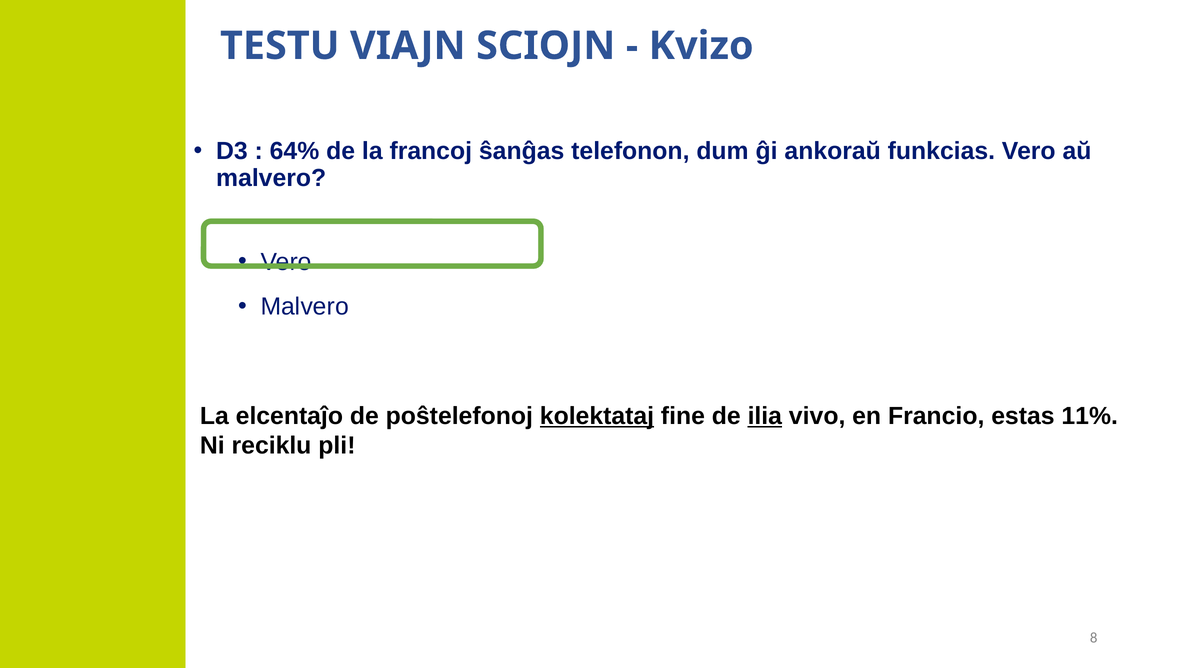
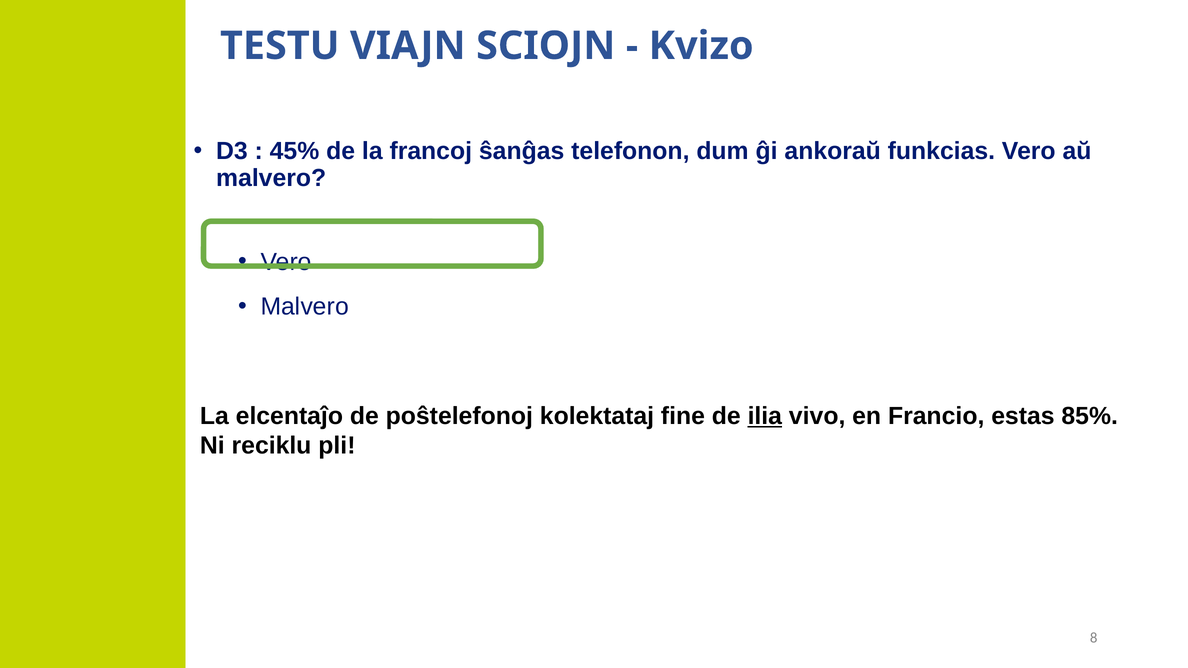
64%: 64% -> 45% (294, 151)
kolektataj underline: present -> none (597, 416)
11%: 11% -> 85% (1090, 416)
